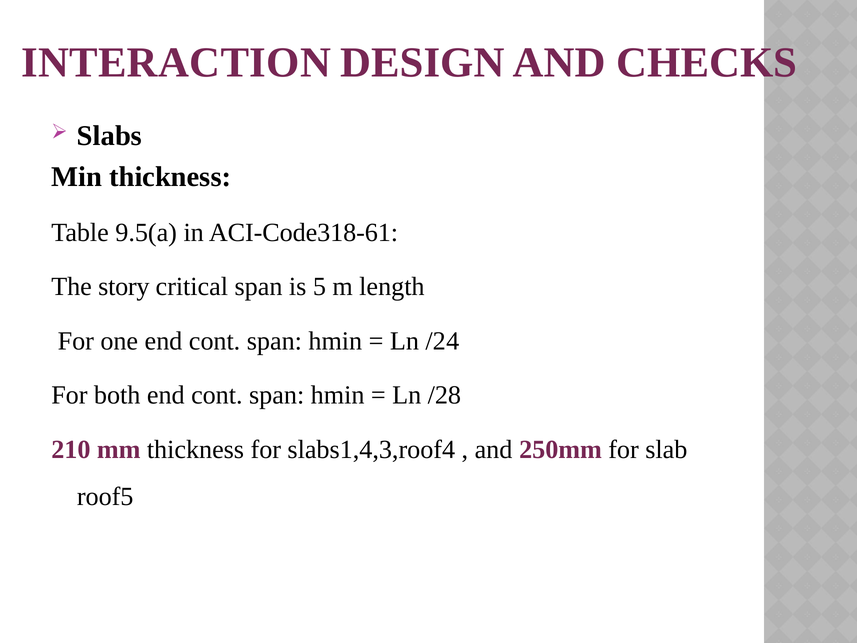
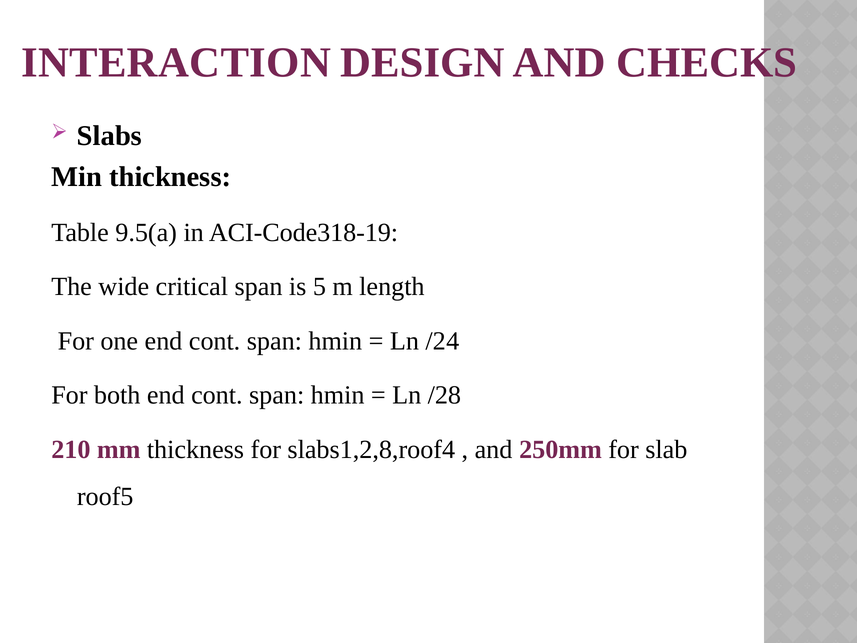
ACI-Code318-61: ACI-Code318-61 -> ACI-Code318-19 (303, 232)
story: story -> wide (124, 287)
slabs1,4,3,roof4: slabs1,4,3,roof4 -> slabs1,2,8,roof4 (371, 449)
